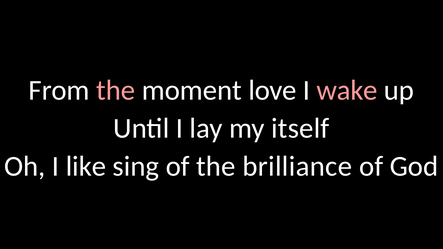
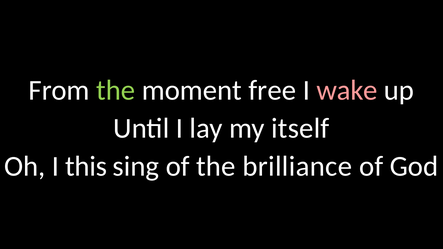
the colour: pink -> light green (116, 90)
love: love -> free (272, 90)
like: like -> this (86, 166)
